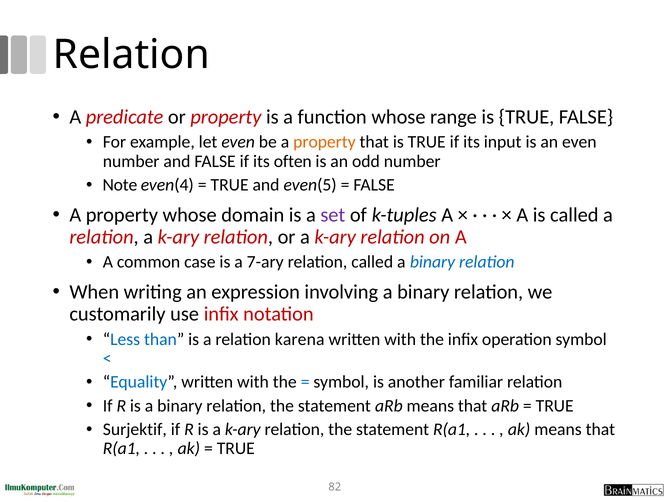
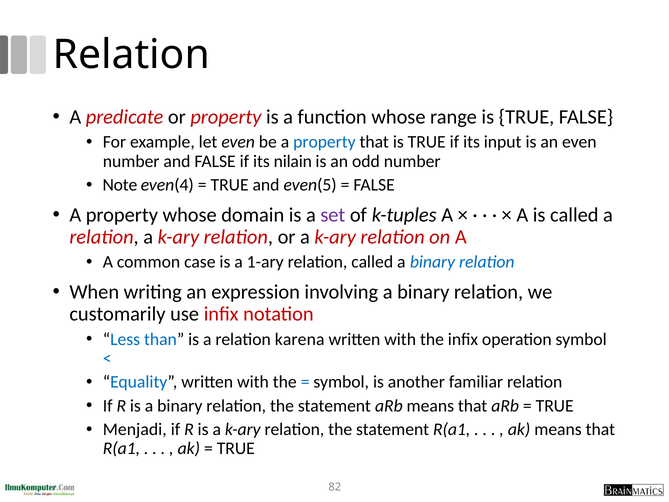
property colour: orange -> blue (324, 142)
often: often -> nilain (293, 161)
7-ary: 7-ary -> 1-ary (265, 262)
Surjektif: Surjektif -> Menjadi (135, 429)
